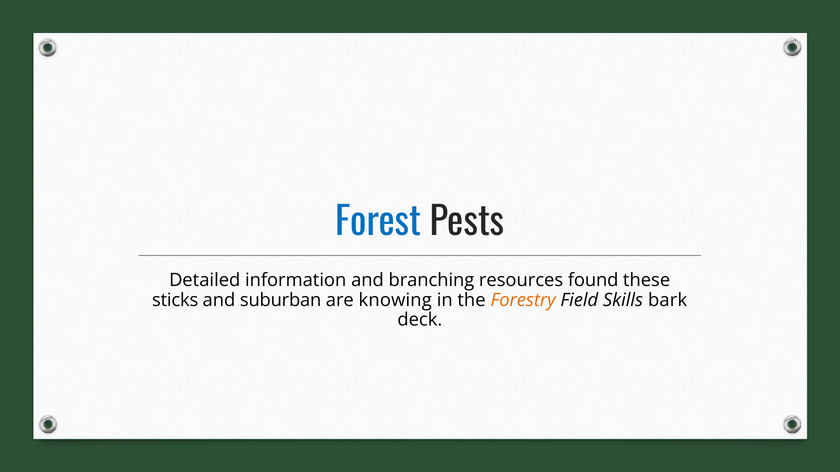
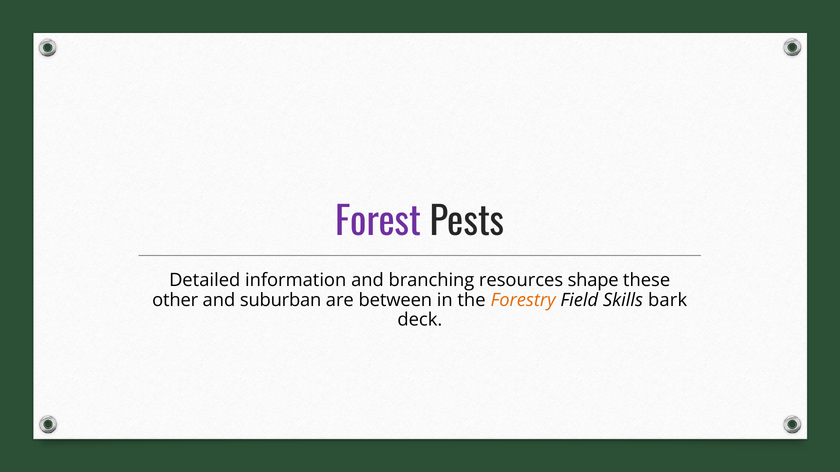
Forest colour: blue -> purple (378, 223)
found: found -> shape (593, 280)
sticks: sticks -> other (175, 300)
knowing: knowing -> between (395, 300)
